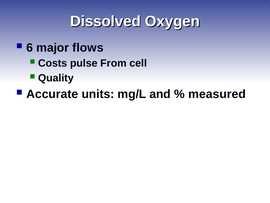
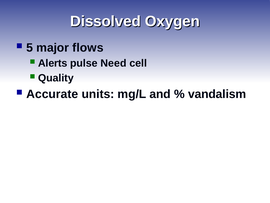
6: 6 -> 5 (30, 48)
Costs: Costs -> Alerts (53, 63)
From: From -> Need (113, 63)
measured: measured -> vandalism (217, 94)
